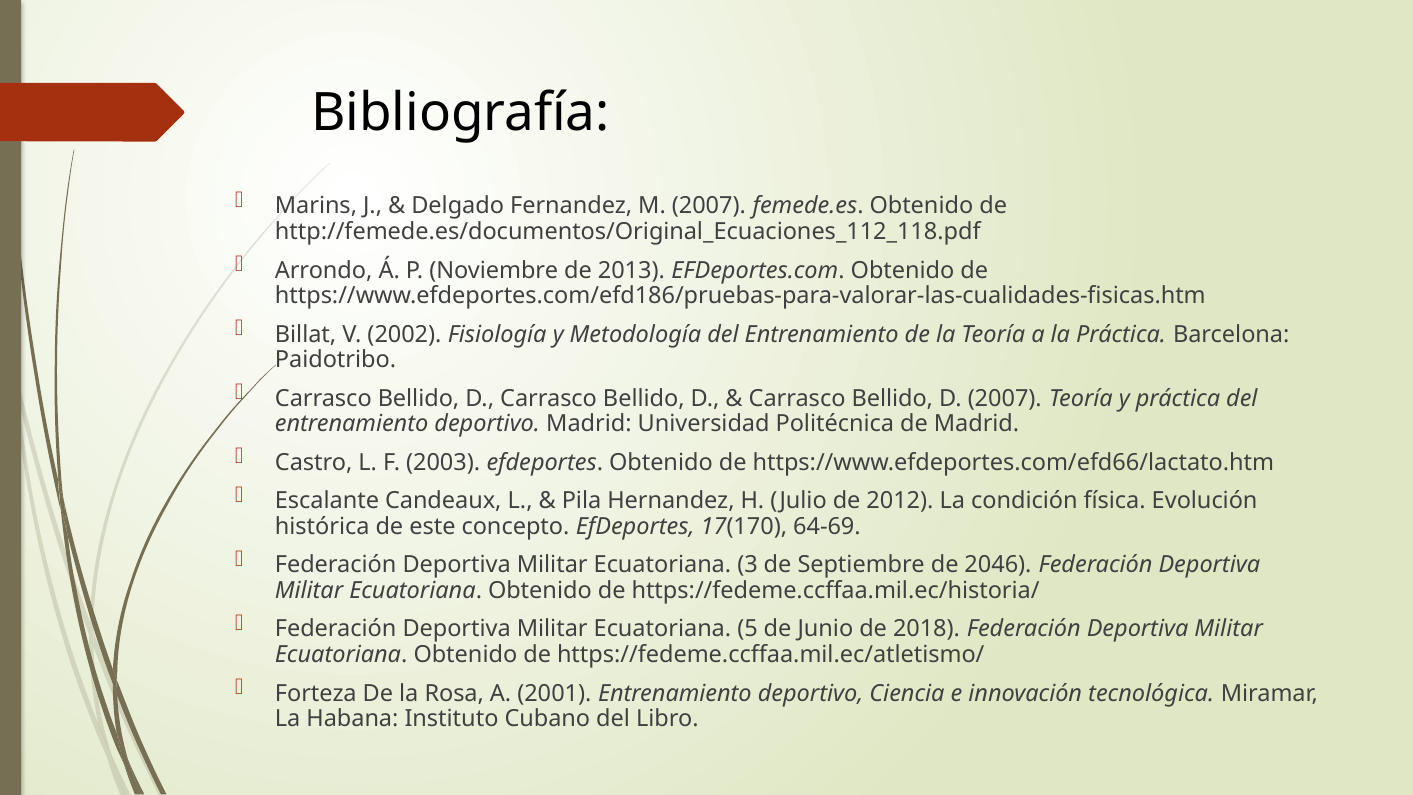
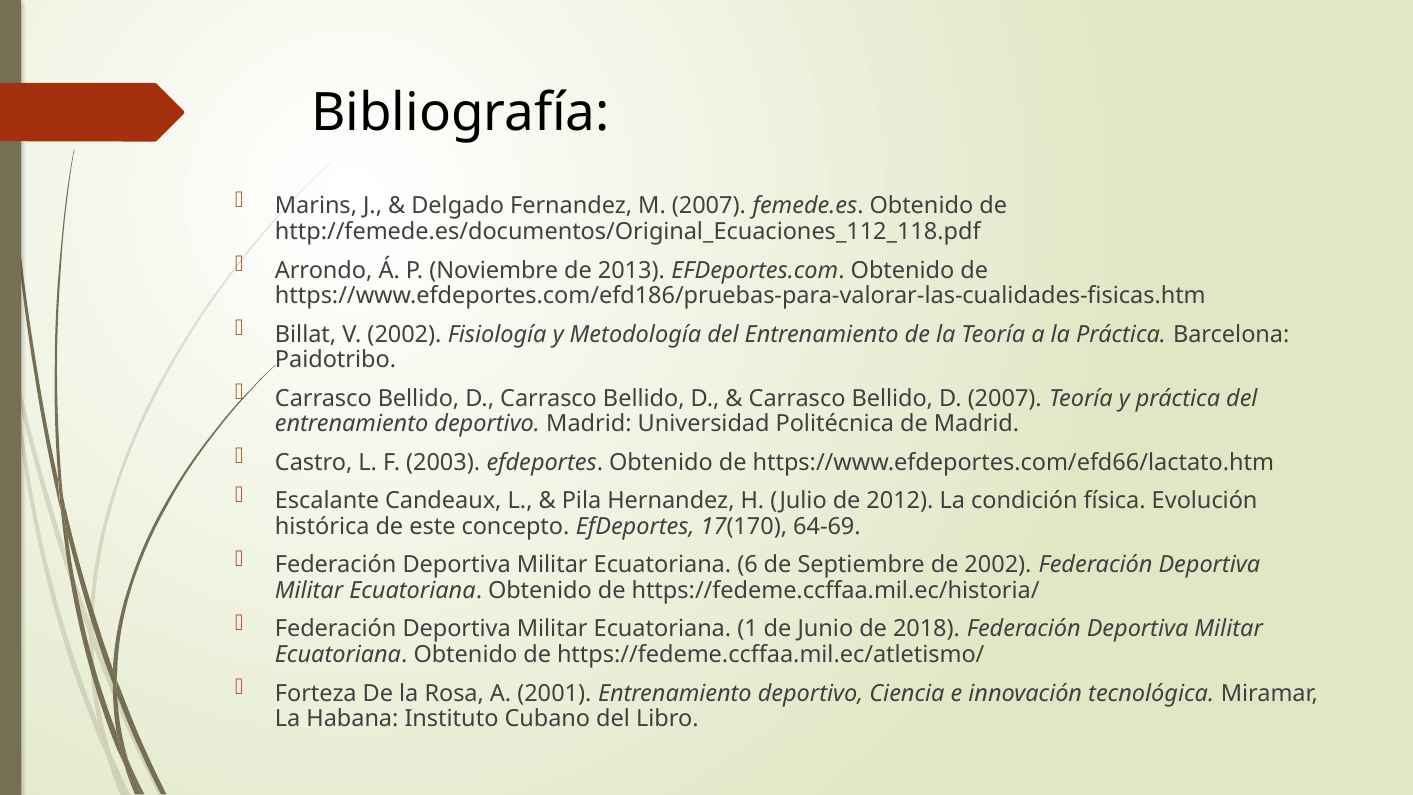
3: 3 -> 6 (748, 565)
de 2046: 2046 -> 2002 (998, 565)
5: 5 -> 1 (748, 629)
